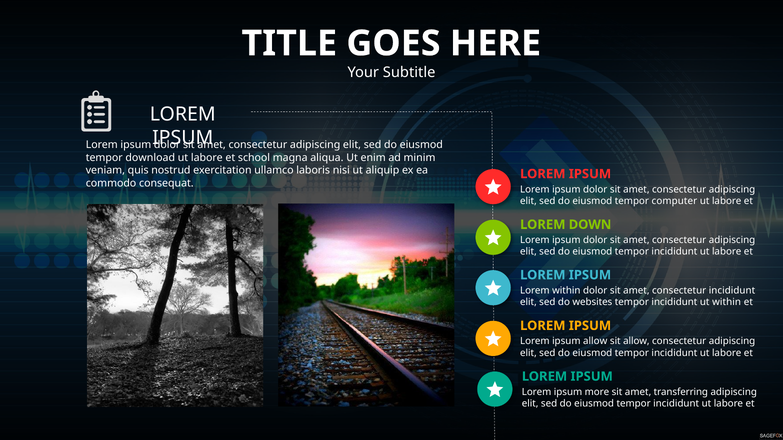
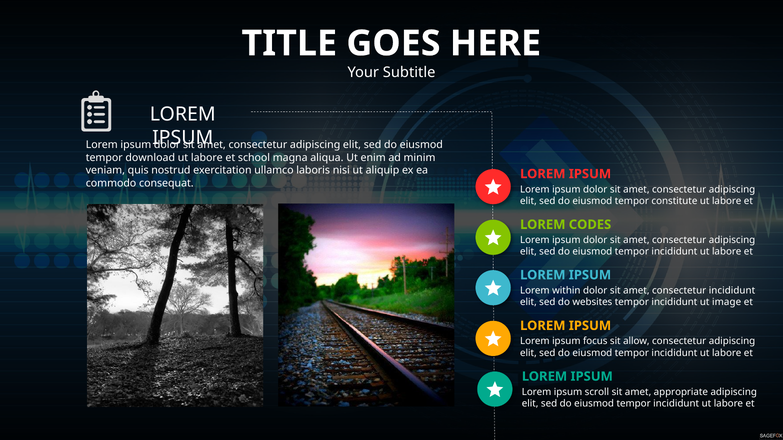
computer: computer -> constitute (674, 201)
DOWN: DOWN -> CODES (590, 225)
ut within: within -> image (727, 302)
ipsum allow: allow -> focus (595, 341)
more: more -> scroll (597, 392)
transferring: transferring -> appropriate (681, 392)
